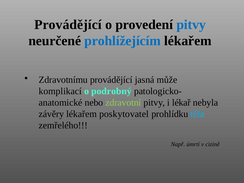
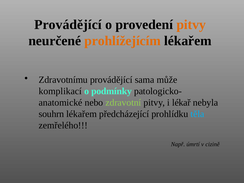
pitvy colour: blue -> orange (191, 25)
prohlížejícím colour: blue -> orange (123, 41)
jasná: jasná -> sama (145, 80)
podrobný: podrobný -> podmínky (112, 91)
závěry: závěry -> souhrn (51, 114)
poskytovatel: poskytovatel -> předcházející (124, 114)
